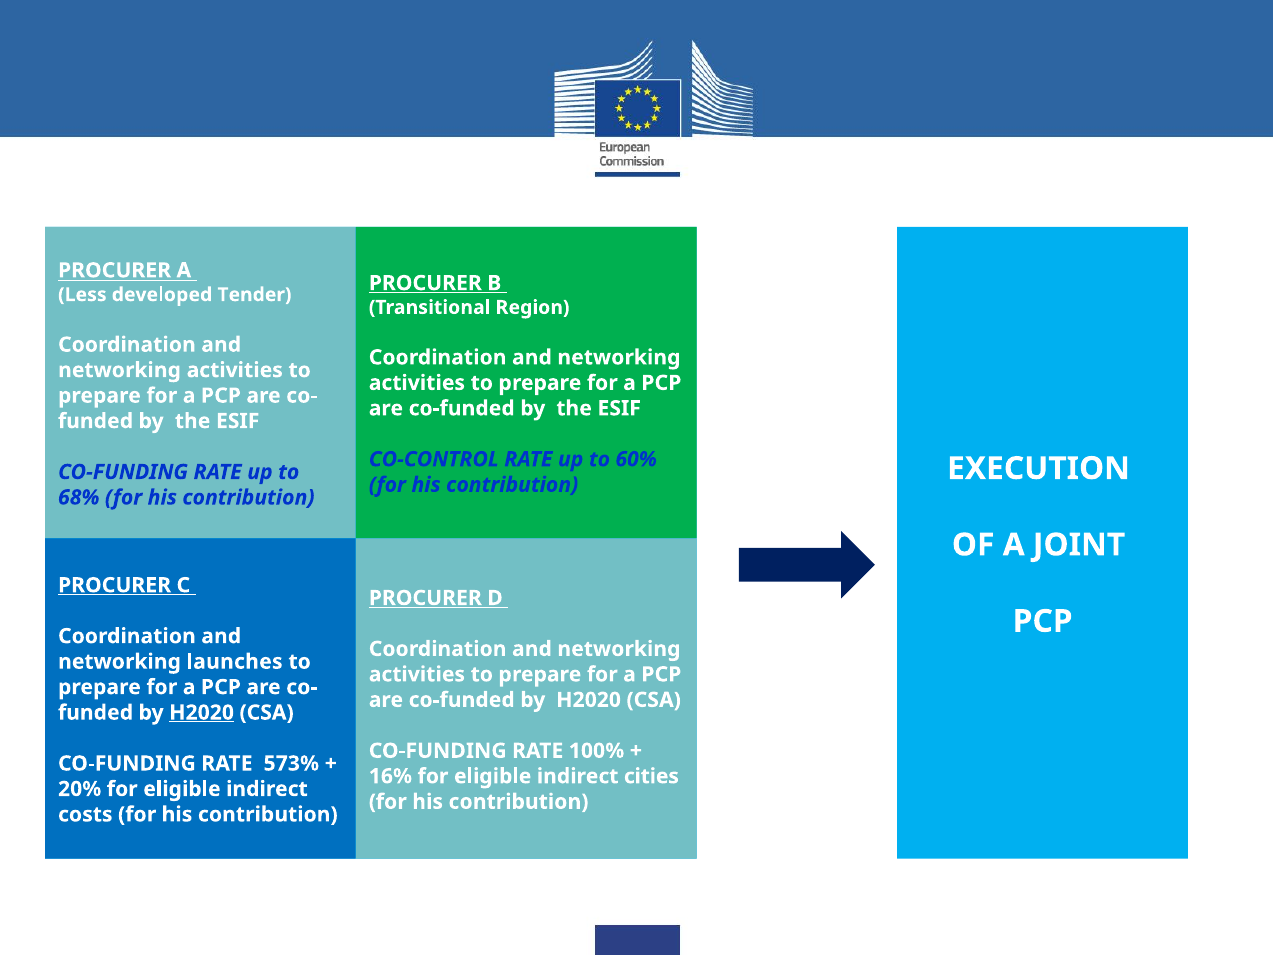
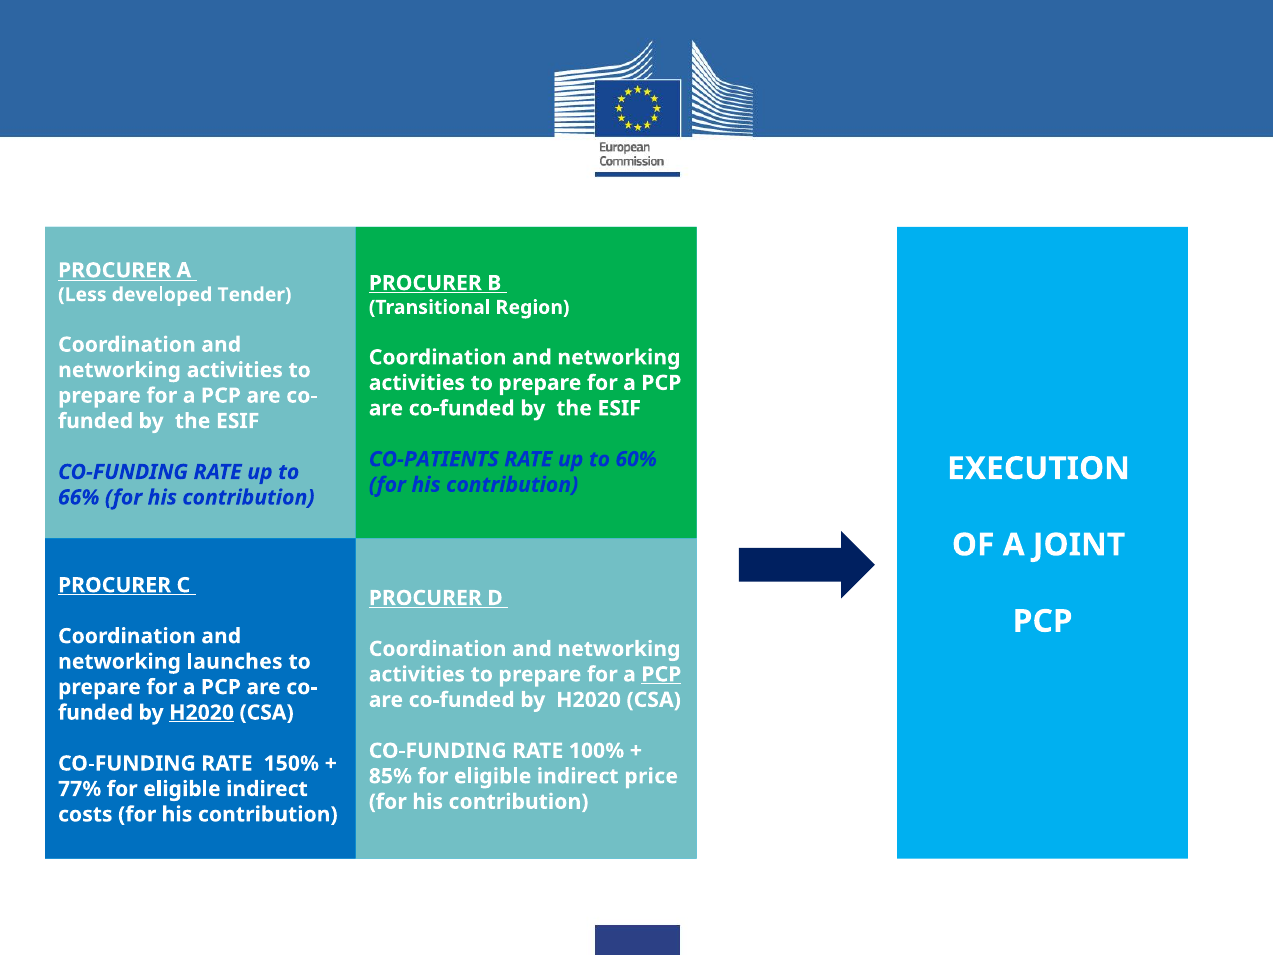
CO-CONTROL: CO-CONTROL -> CO-PATIENTS (434, 459)
68%: 68% -> 66% (79, 497)
PCP underline: none -> present (661, 674)
573%: 573% -> 150% (291, 763)
16%: 16% -> 85% (390, 776)
cities: cities -> price (651, 776)
20%: 20% -> 77% (80, 789)
